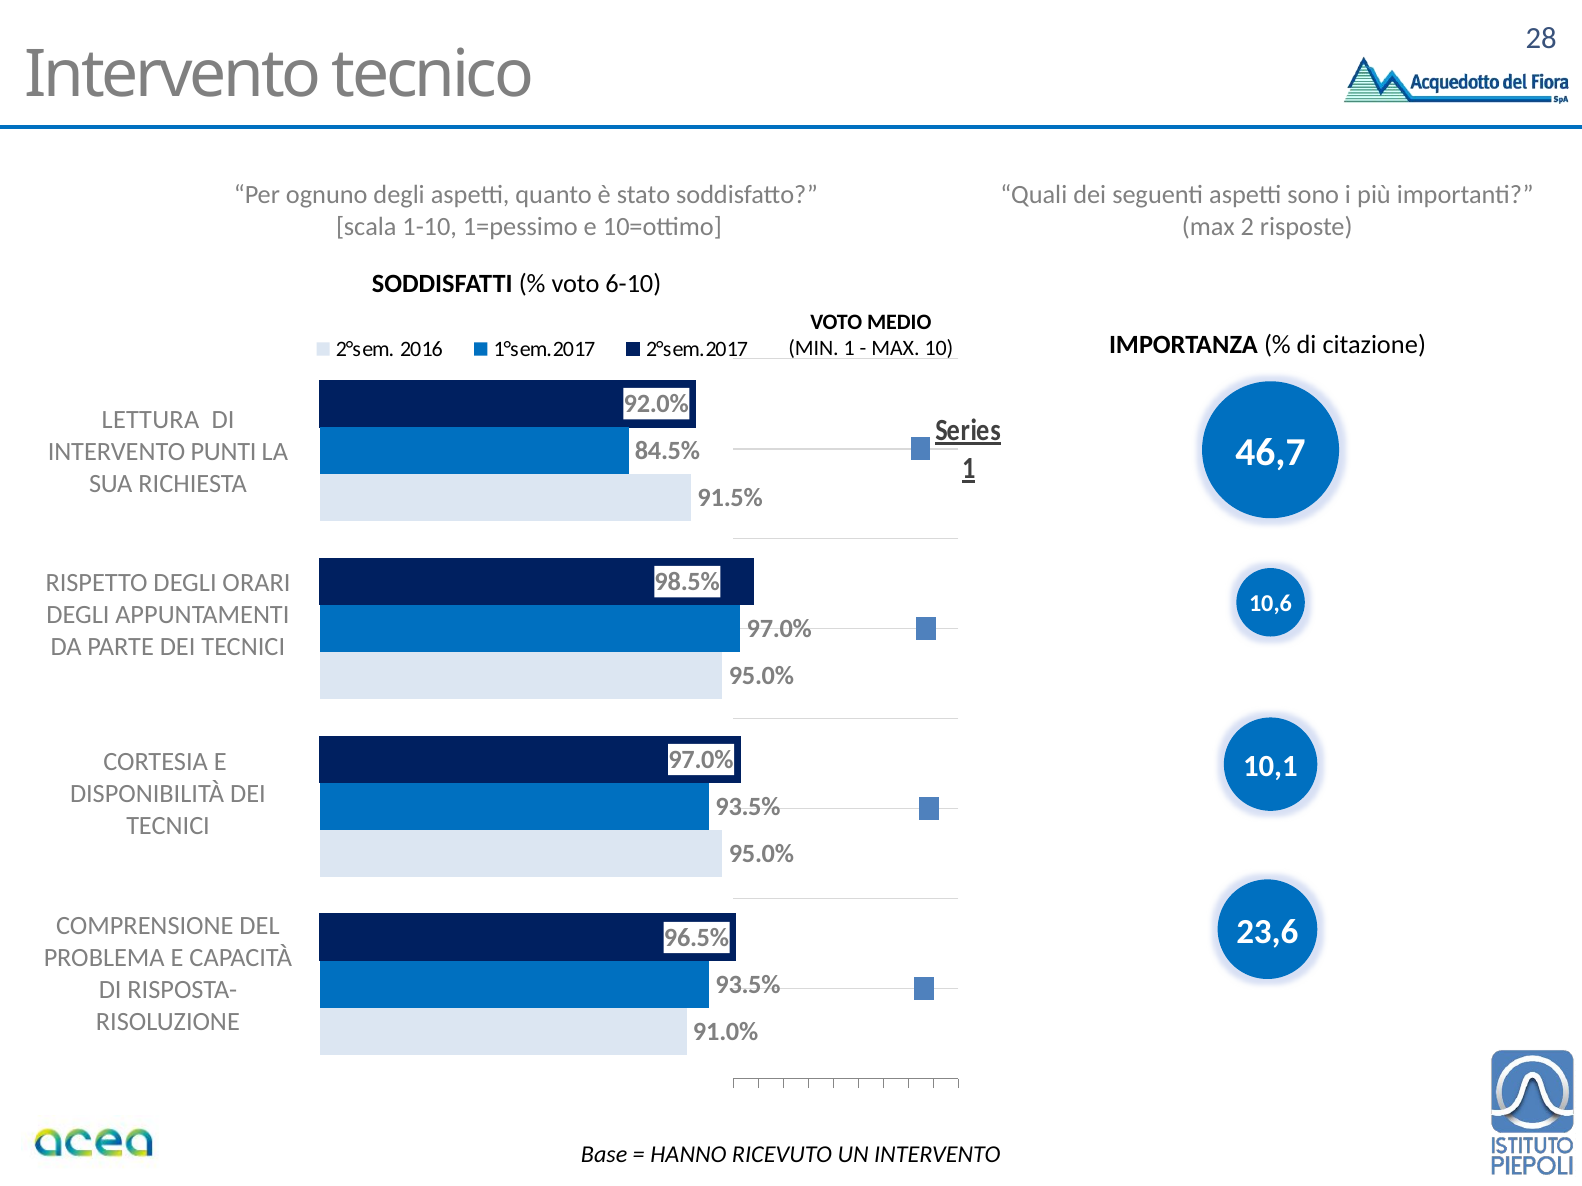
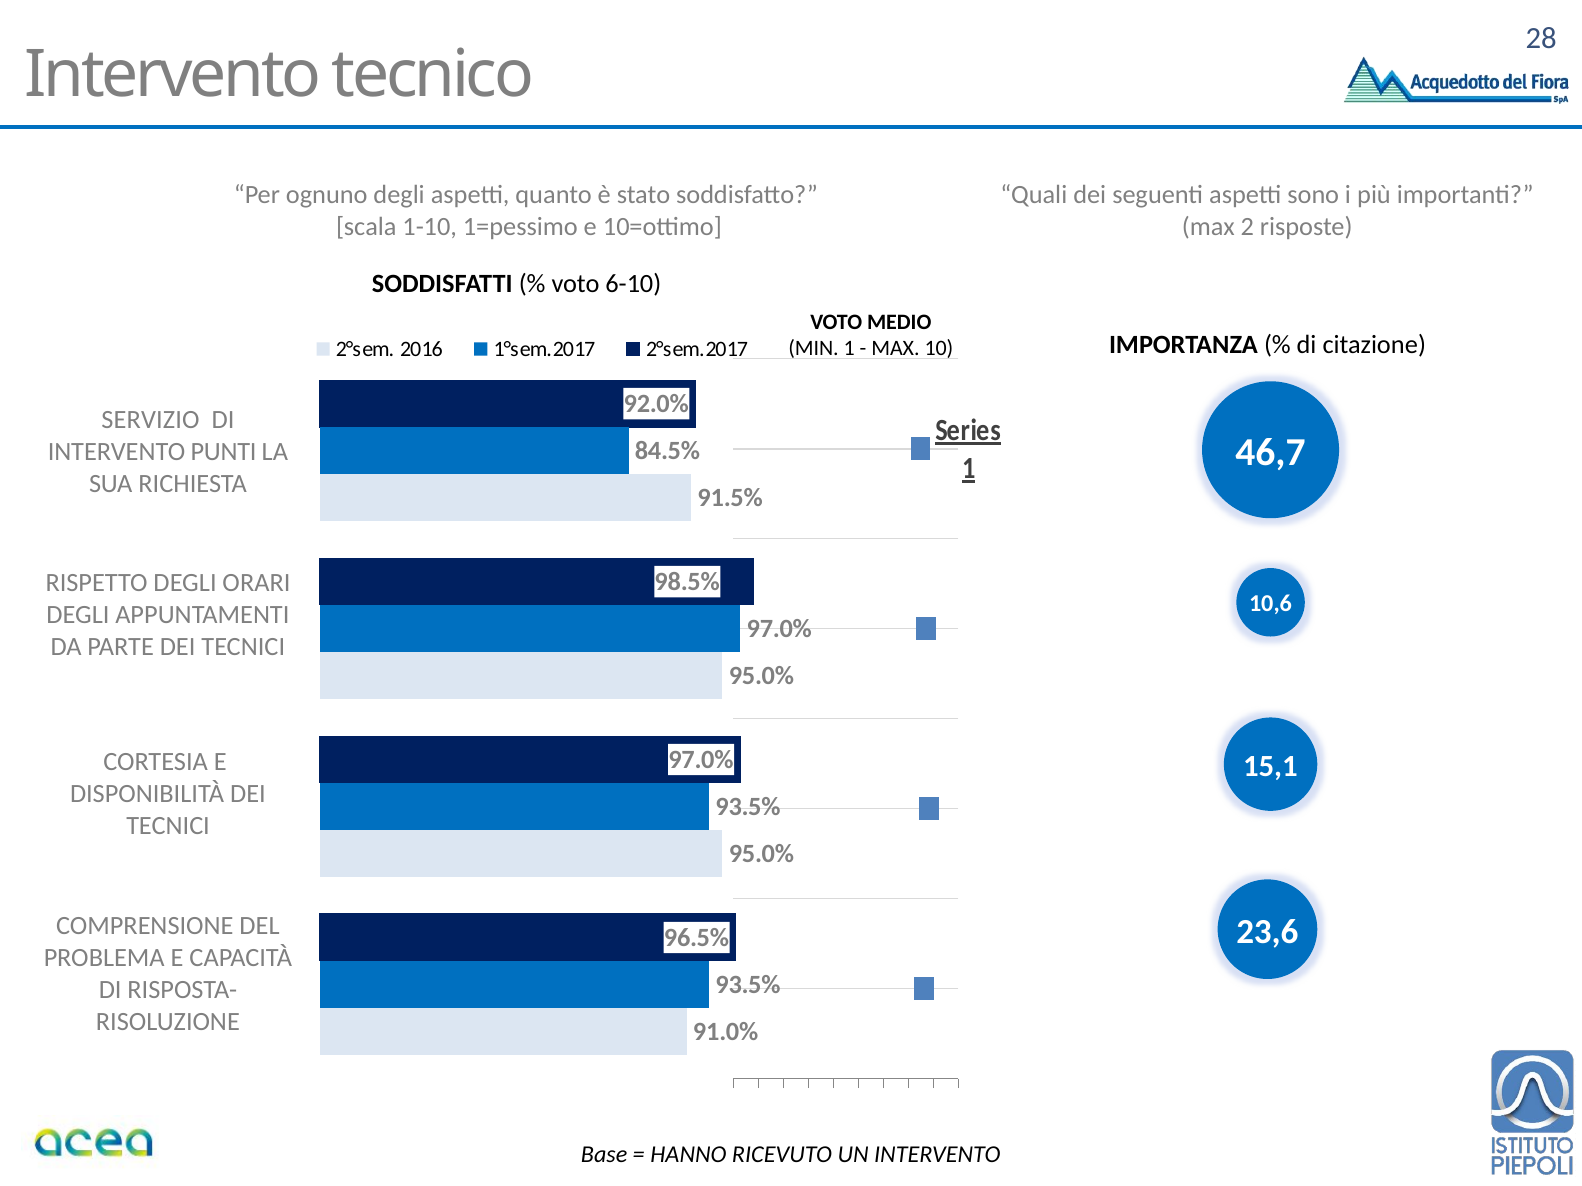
LETTURA: LETTURA -> SERVIZIO (151, 420)
10,1: 10,1 -> 15,1 (1270, 767)
